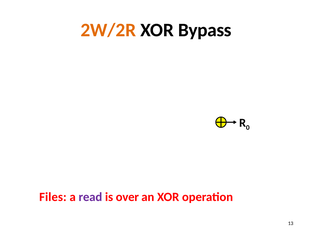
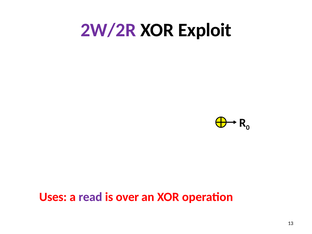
2W/2R colour: orange -> purple (108, 30)
Bypass: Bypass -> Exploit (205, 30)
Files: Files -> Uses (53, 197)
